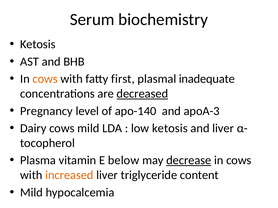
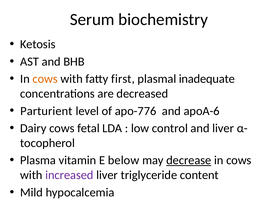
decreased underline: present -> none (142, 94)
Pregnancy: Pregnancy -> Parturient (46, 111)
apo-140: apo-140 -> apo-776 (136, 111)
apoA-3: apoA-3 -> apoA-6 (202, 111)
cows mild: mild -> fetal (88, 129)
low ketosis: ketosis -> control (170, 129)
increased colour: orange -> purple (69, 176)
